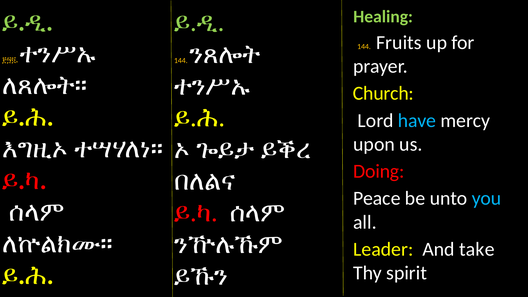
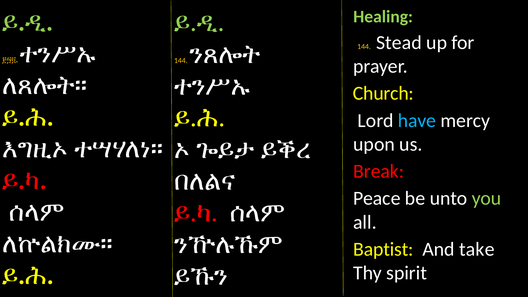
Fruits: Fruits -> Stead (399, 43)
Doing: Doing -> Break (379, 171)
you colour: light blue -> light green (486, 198)
Leader: Leader -> Baptist (383, 249)
